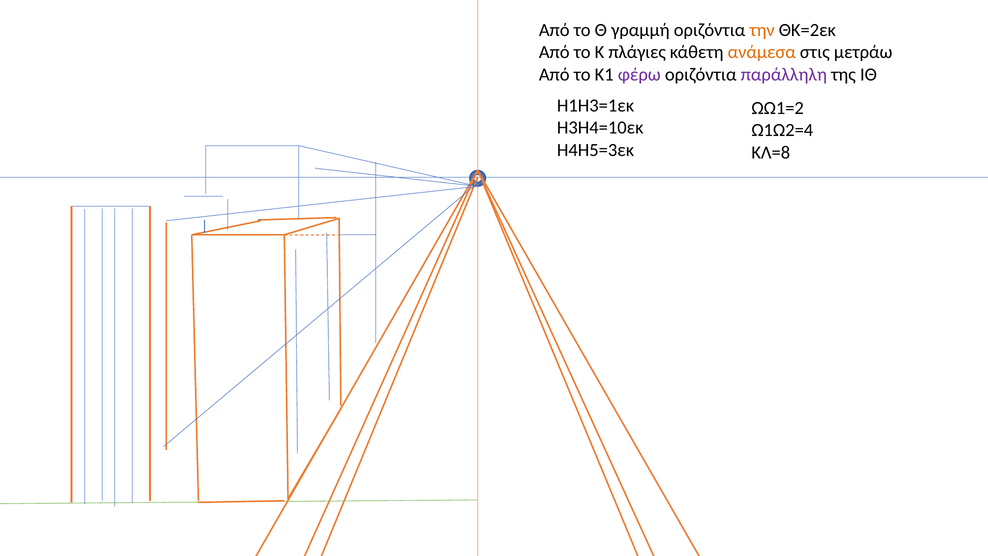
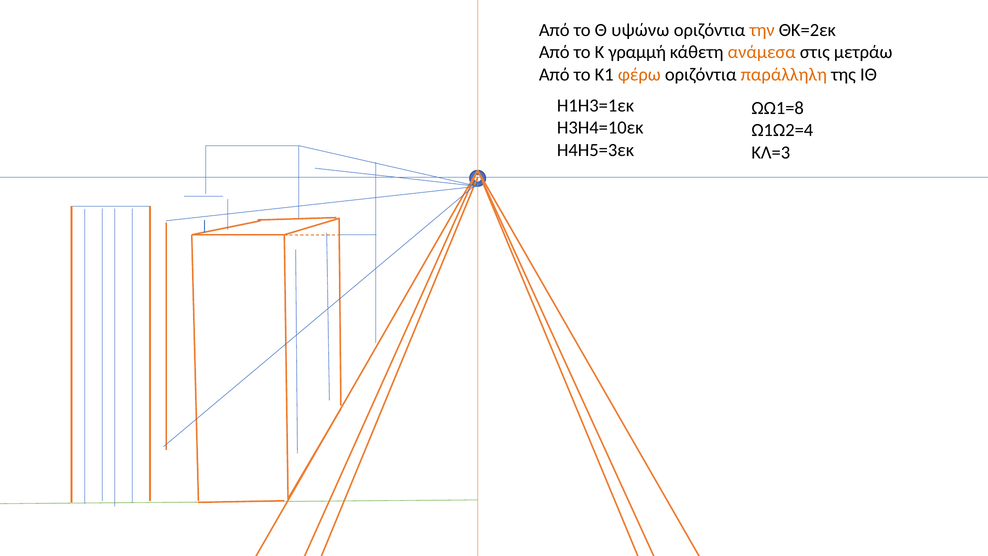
γραμμή: γραμμή -> υψώνω (640, 30)
πλάγιες: πλάγιες -> γραμμή (637, 52)
φέρω colour: purple -> orange (639, 75)
παράλληλη colour: purple -> orange (784, 75)
ΩΩ1=2: ΩΩ1=2 -> ΩΩ1=8 (778, 108)
ΚΛ=8: ΚΛ=8 -> ΚΛ=3 (771, 152)
